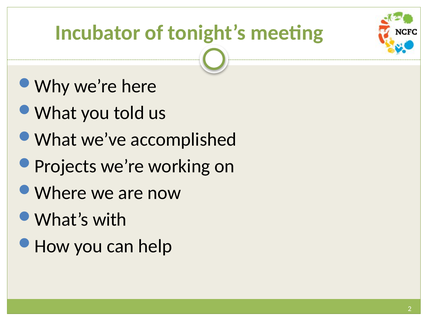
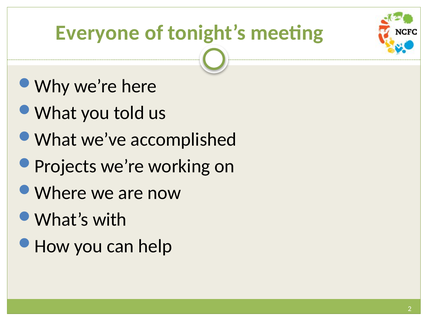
Incubator: Incubator -> Everyone (98, 33)
